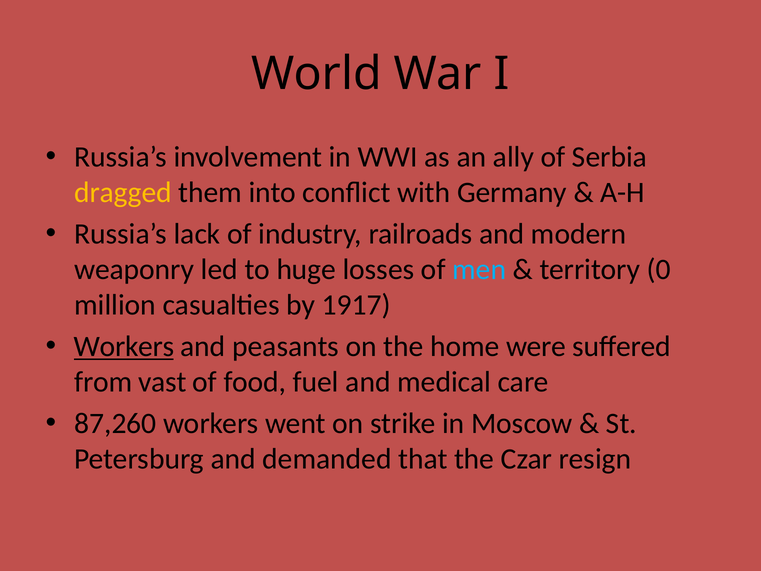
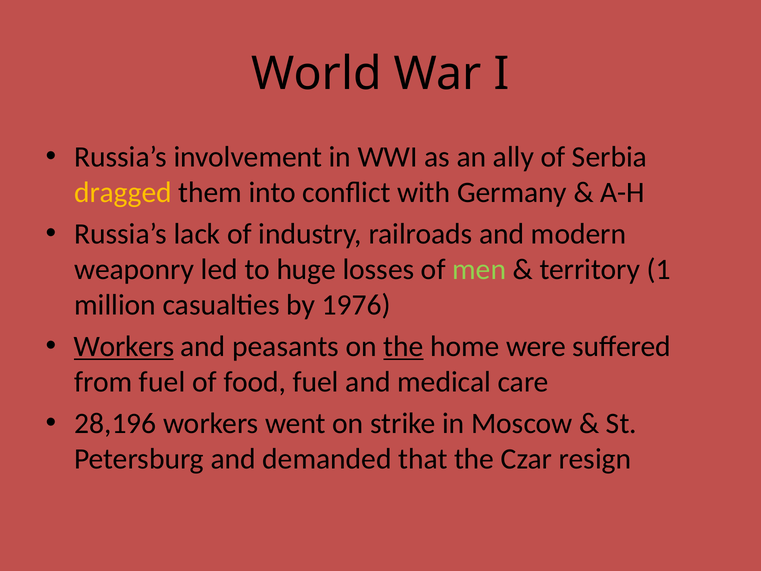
men colour: light blue -> light green (479, 269)
0: 0 -> 1 (659, 269)
1917: 1917 -> 1976 (356, 305)
the underline: none -> present (403, 346)
from vast: vast -> fuel (162, 382)
87,260: 87,260 -> 28,196 (115, 423)
